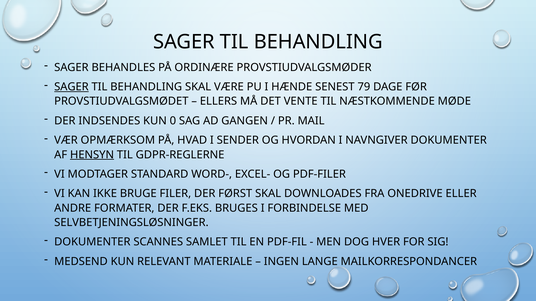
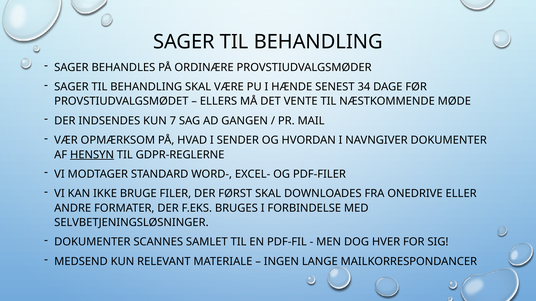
SAGER underline: present -> none (71, 87)
79: 79 -> 34 (364, 87)
0: 0 -> 7 (173, 121)
